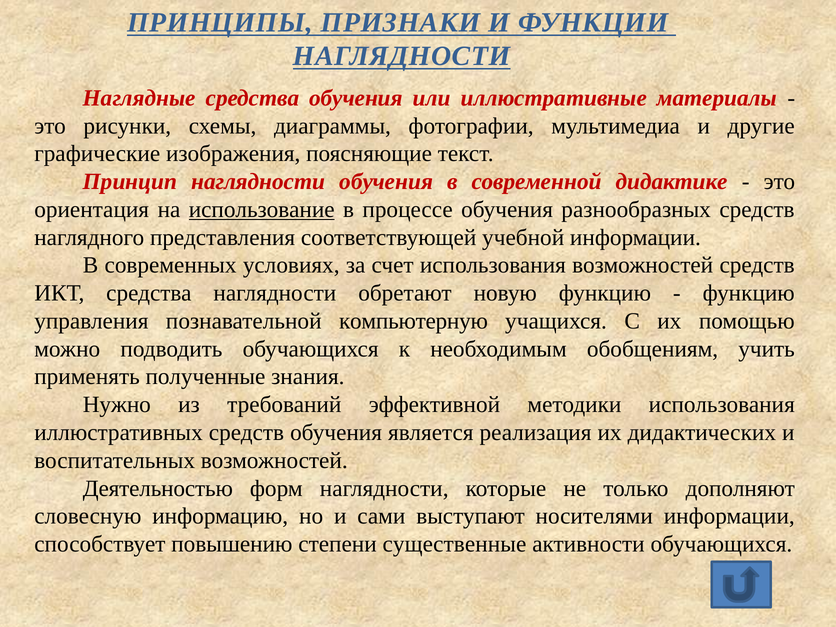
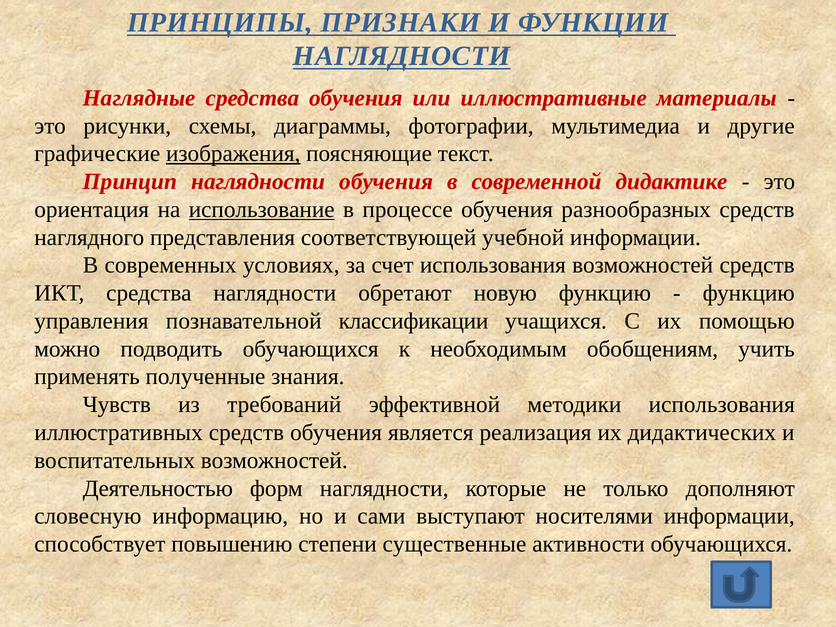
изображения underline: none -> present (233, 154)
компьютерную: компьютерную -> классификации (414, 321)
Нужно: Нужно -> Чувств (117, 405)
